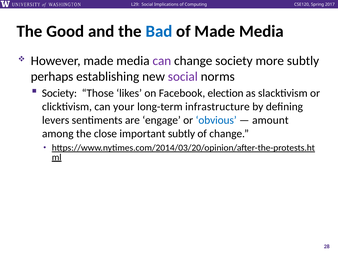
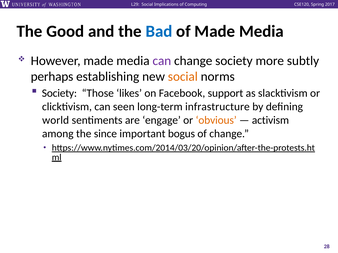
social colour: purple -> orange (183, 77)
election: election -> support (225, 93)
your: your -> seen (124, 107)
levers: levers -> world (56, 120)
obvious colour: blue -> orange (216, 120)
amount: amount -> activism (270, 120)
close: close -> since (105, 134)
important subtly: subtly -> bogus (182, 134)
